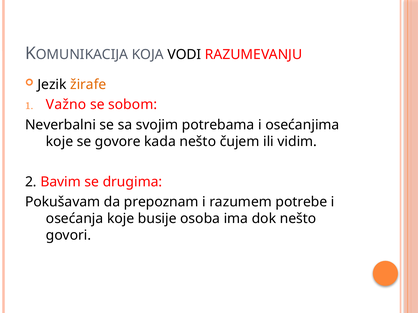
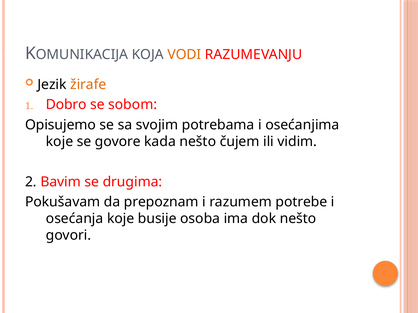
VODI colour: black -> orange (184, 55)
Važno: Važno -> Dobro (66, 105)
Neverbalni: Neverbalni -> Opisujemo (61, 125)
